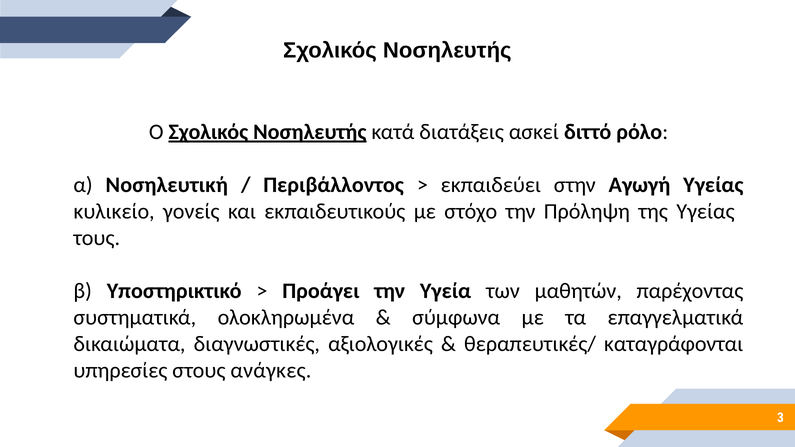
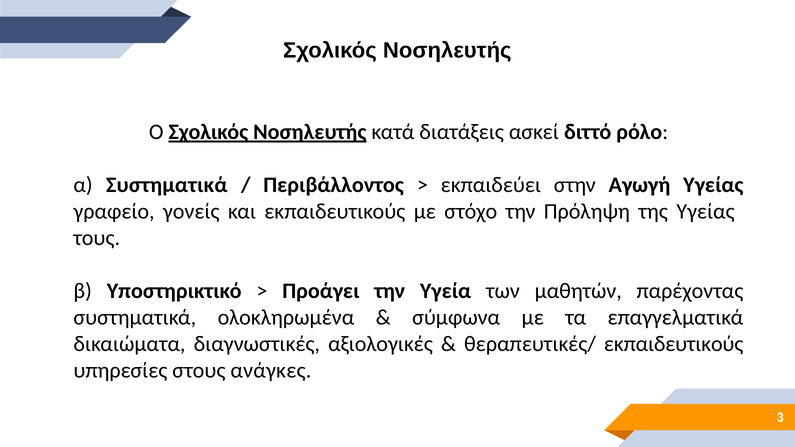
α Νοσηλευτική: Νοσηλευτική -> Συστηματικά (167, 185)
κυλικείο: κυλικείο -> γραφείο (114, 212)
θεραπευτικές/ καταγράφονται: καταγράφονται -> εκπαιδευτικούς (674, 344)
